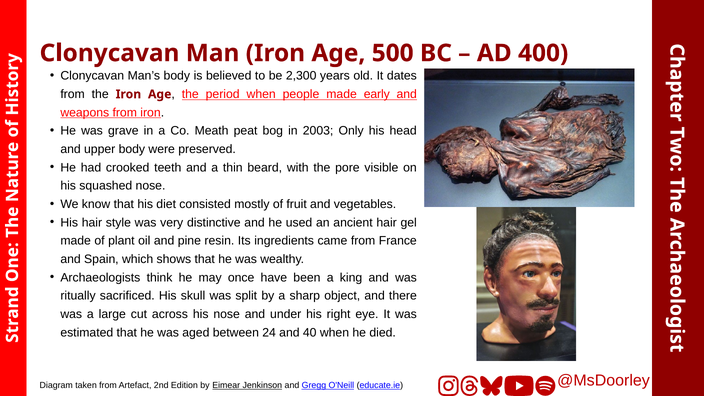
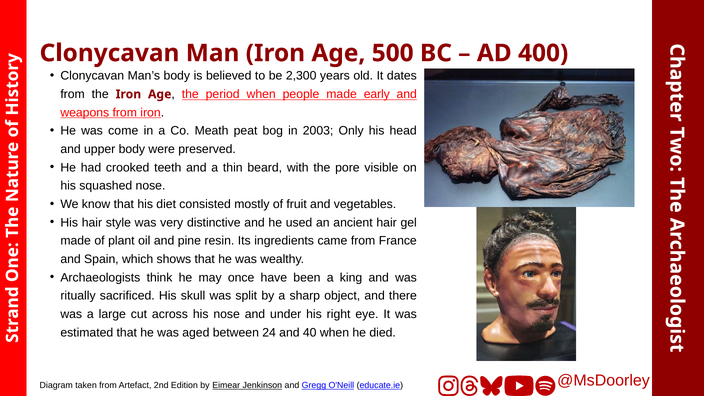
grave: grave -> come (123, 131)
